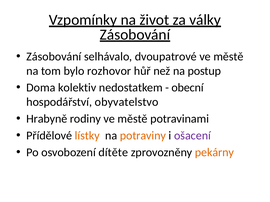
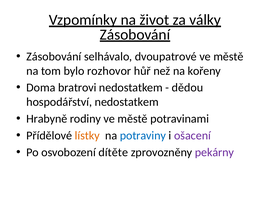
postup: postup -> kořeny (204, 71)
kolektiv: kolektiv -> bratrovi (77, 88)
obecní: obecní -> dědou (187, 88)
hospodářství obyvatelstvo: obyvatelstvo -> nedostatkem (127, 102)
potraviny colour: orange -> blue (143, 136)
pekárny colour: orange -> purple (214, 153)
